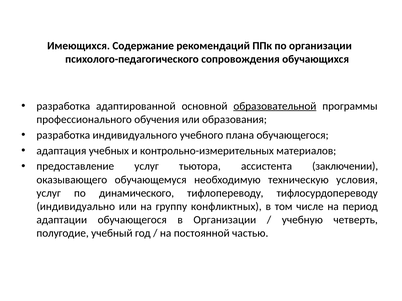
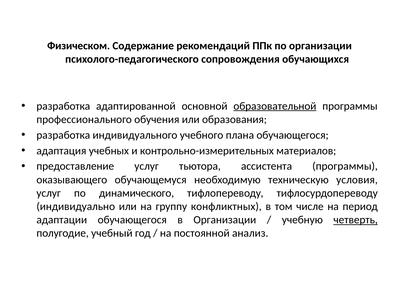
Имеющихся: Имеющихся -> Физическом (79, 46)
ассистента заключении: заключении -> программы (345, 167)
четверть underline: none -> present (356, 220)
частью: частью -> анализ (250, 234)
